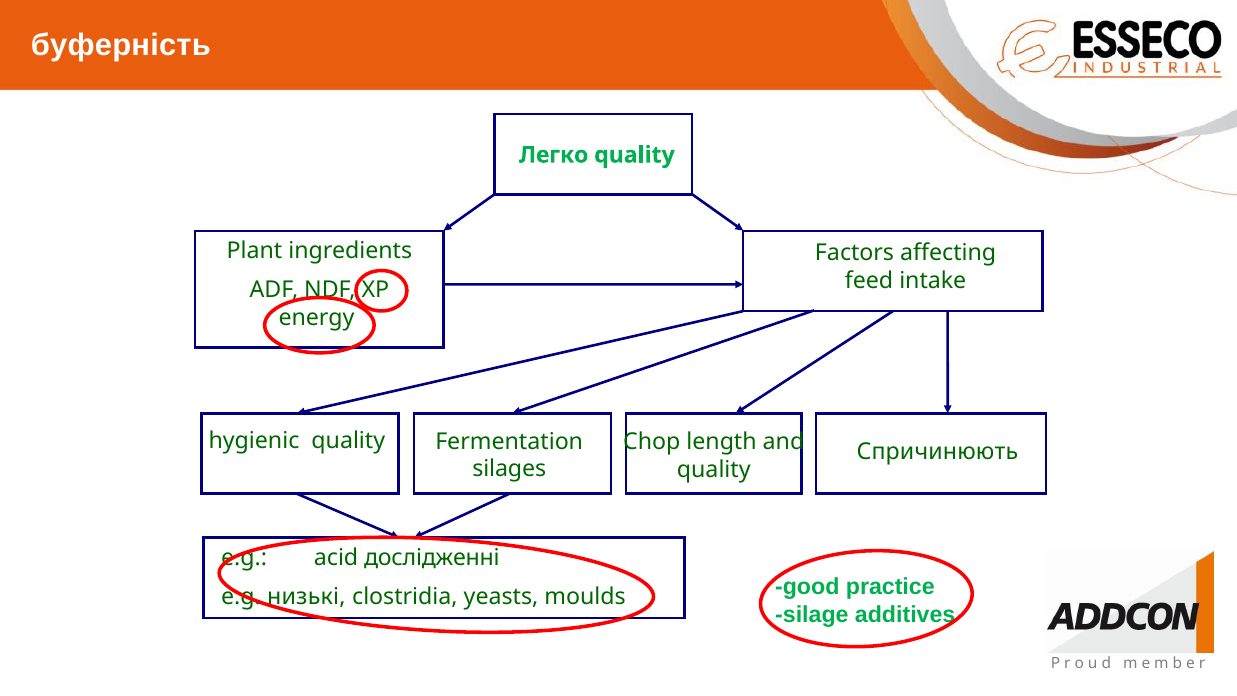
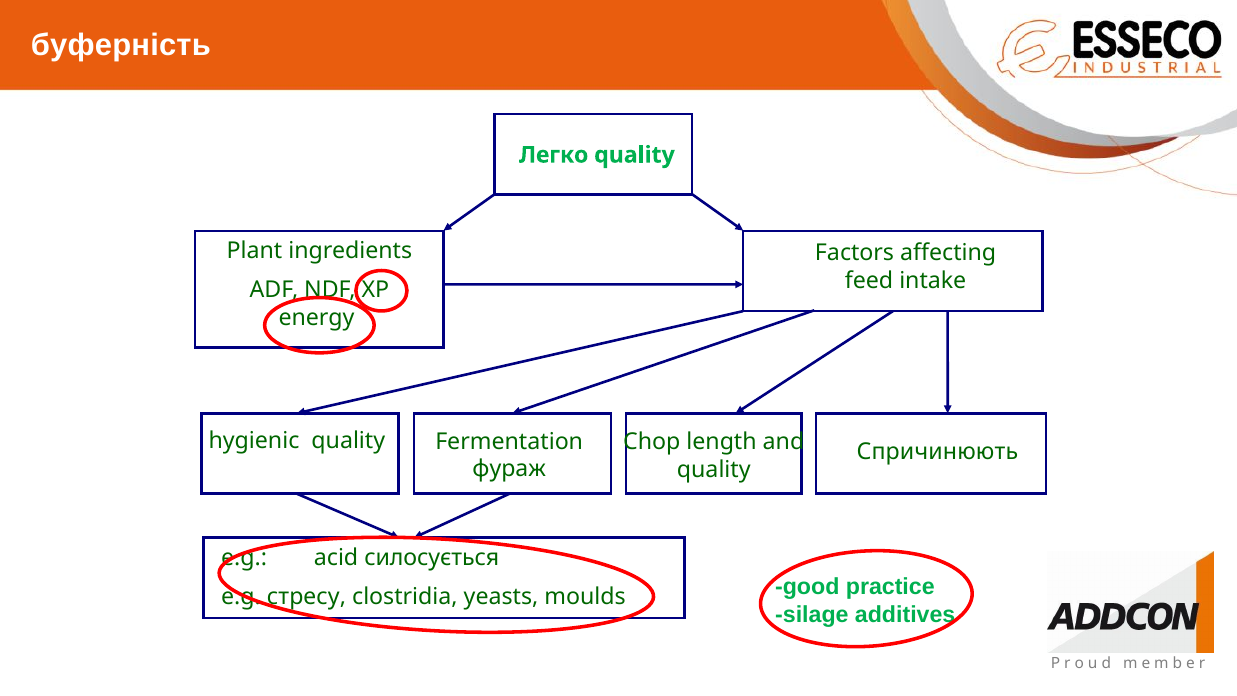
silages: silages -> фураж (509, 469)
дослідженні: дослідженні -> силосується (432, 557)
низькі: низькі -> стресу (306, 597)
